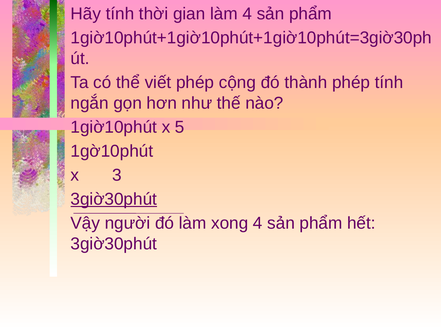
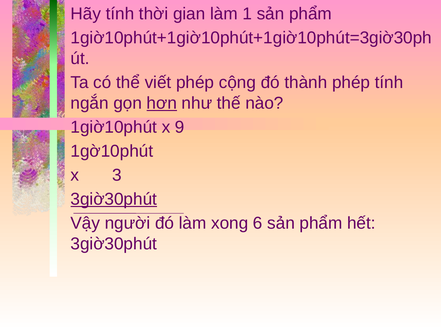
làm 4: 4 -> 1 (247, 14)
hơn underline: none -> present (162, 103)
5: 5 -> 9 (180, 127)
xong 4: 4 -> 6 (258, 223)
